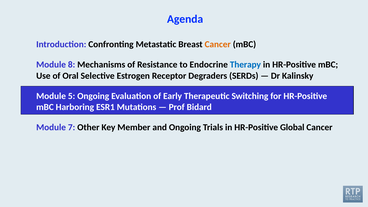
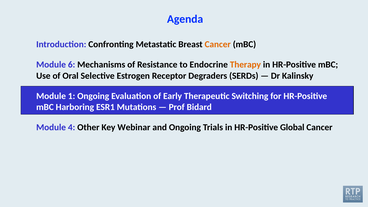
8: 8 -> 6 (72, 65)
Therapy colour: blue -> orange (245, 65)
5: 5 -> 1 (72, 96)
7: 7 -> 4 (72, 127)
Member: Member -> Webinar (134, 127)
